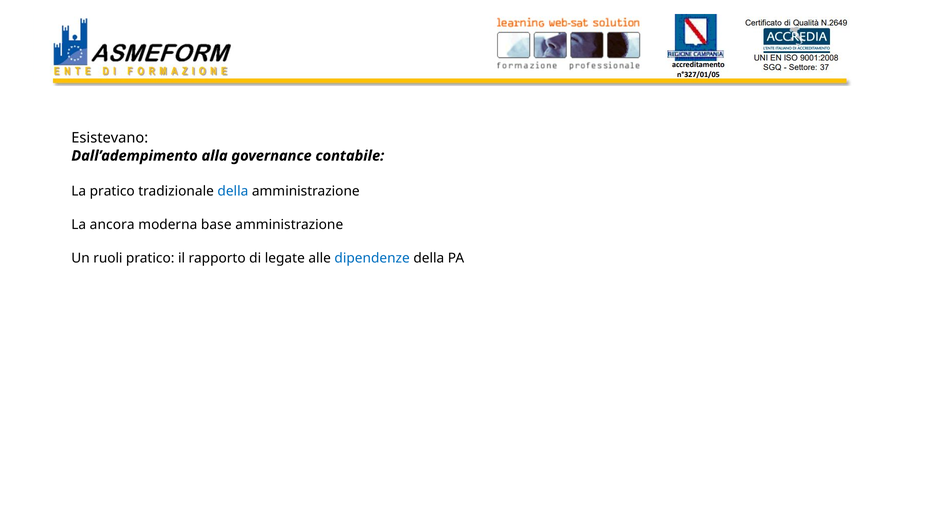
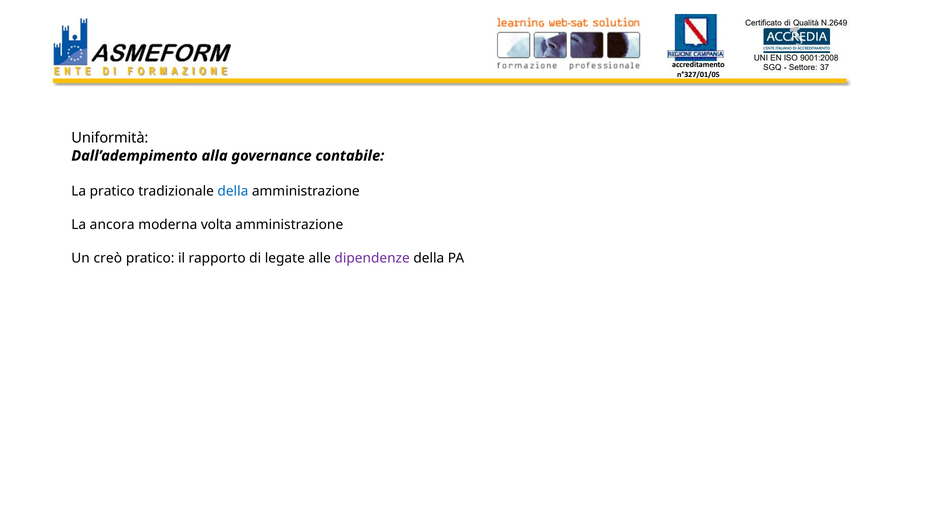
Esistevano: Esistevano -> Uniformità (110, 138)
base: base -> volta (216, 225)
ruoli: ruoli -> creò (108, 258)
dipendenze colour: blue -> purple (372, 258)
